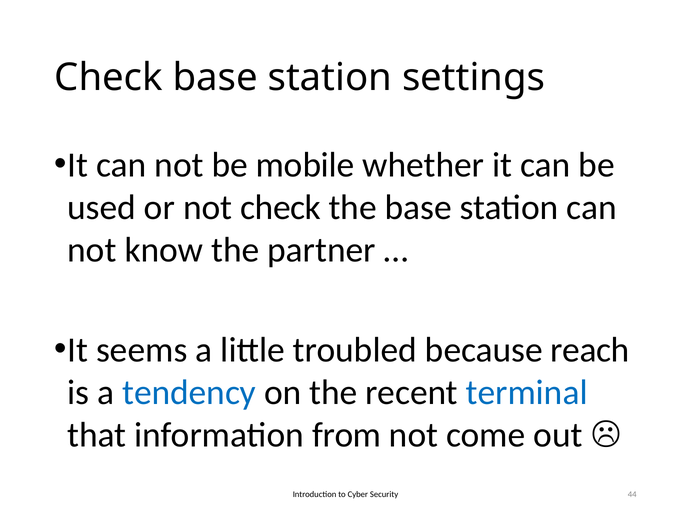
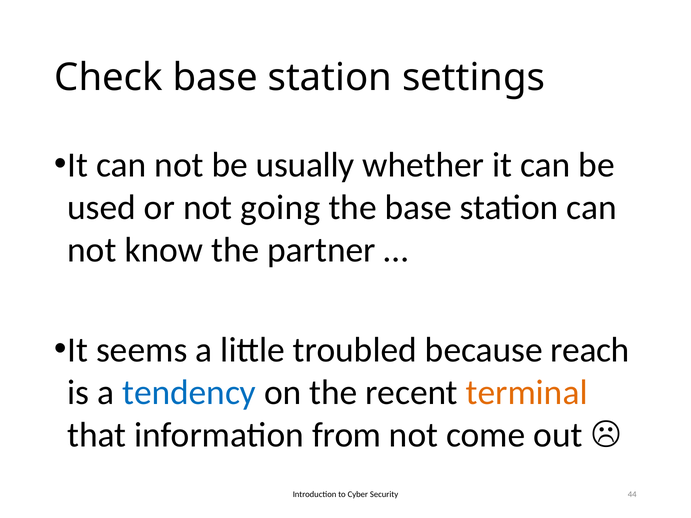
mobile: mobile -> usually (305, 165)
not check: check -> going (280, 208)
terminal colour: blue -> orange (527, 393)
